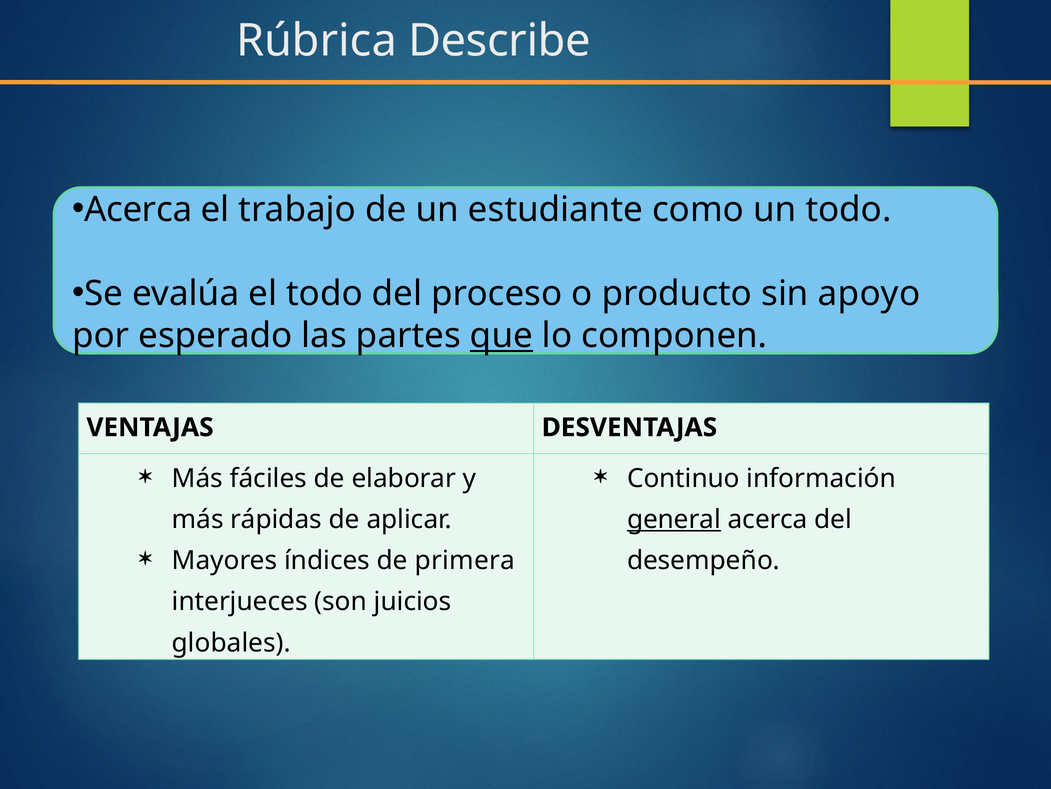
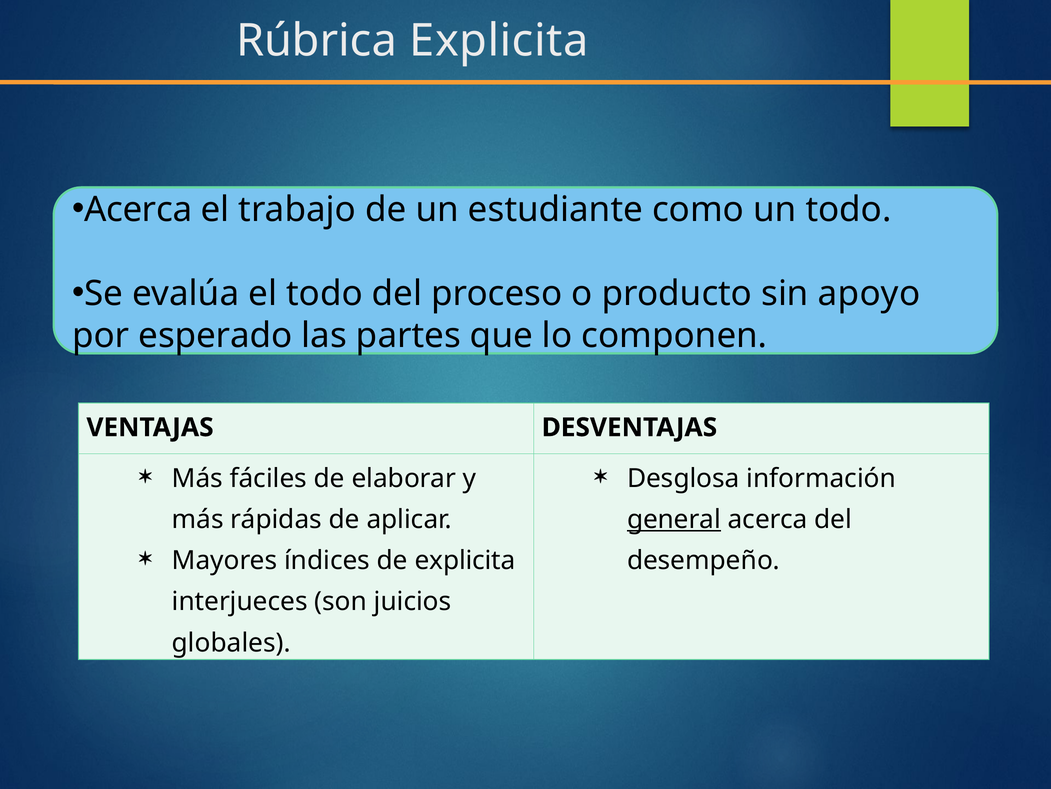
Rúbrica Describe: Describe -> Explicita (499, 41)
que underline: present -> none (501, 336)
Continuo: Continuo -> Desglosa (683, 478)
de primera: primera -> explicita (465, 560)
